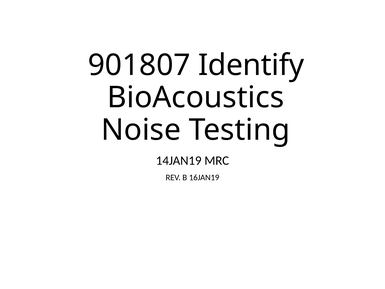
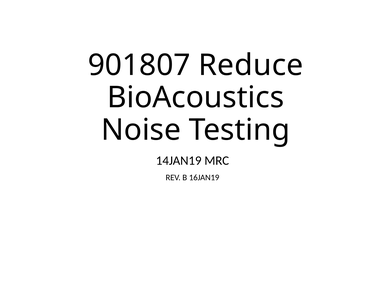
Identify: Identify -> Reduce (251, 65)
